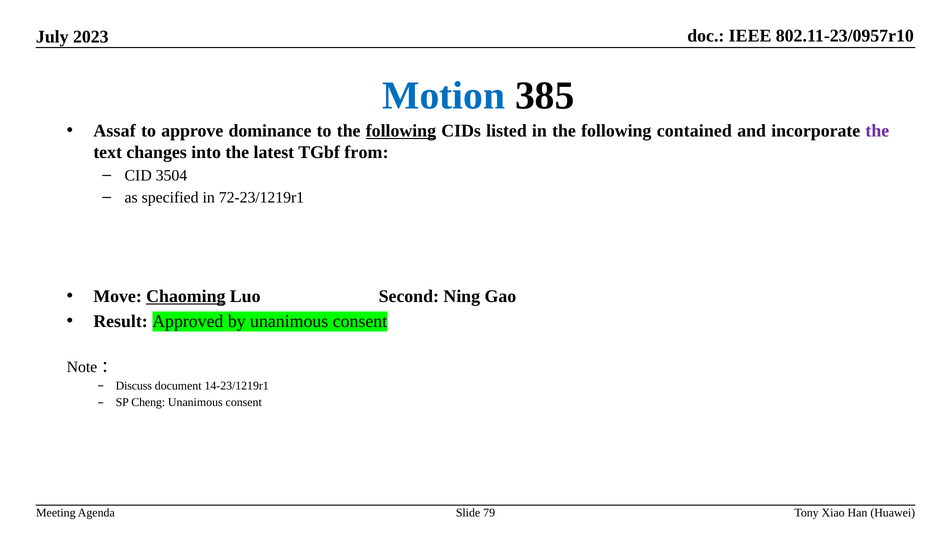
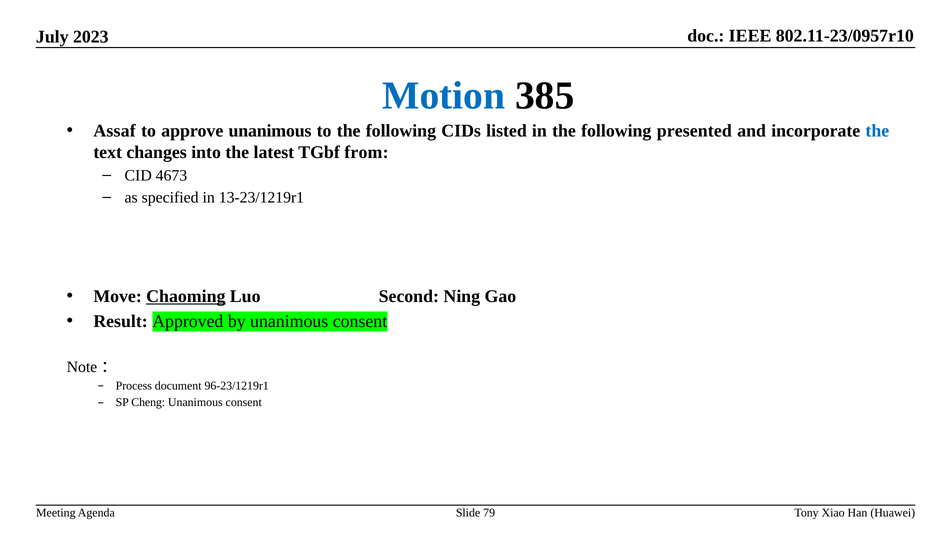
approve dominance: dominance -> unanimous (270, 131)
following underline: present -> none (401, 131)
contained: contained -> presented (694, 131)
the colour: purple -> blue (877, 131)
3504: 3504 -> 4673 (171, 175)
72-23/1219r1: 72-23/1219r1 -> 13-23/1219r1 (261, 198)
Discuss: Discuss -> Process (134, 386)
14-23/1219r1: 14-23/1219r1 -> 96-23/1219r1 (237, 386)
